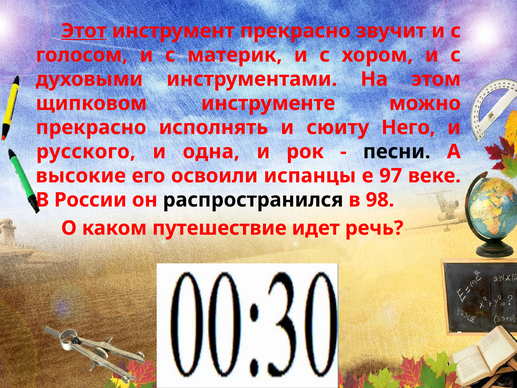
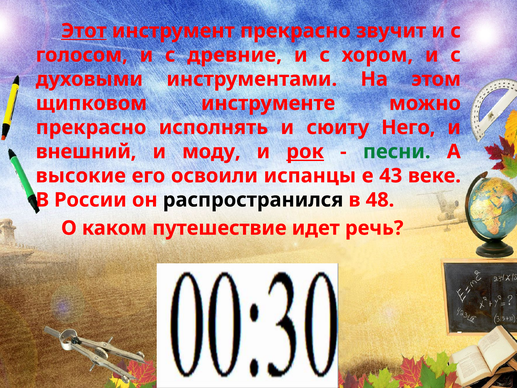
материк: материк -> древние (235, 55)
русского: русского -> внешний (86, 151)
одна: одна -> моду (211, 151)
рок underline: none -> present (305, 151)
песни colour: black -> green (397, 151)
97: 97 -> 43 (391, 176)
98: 98 -> 48 (380, 200)
